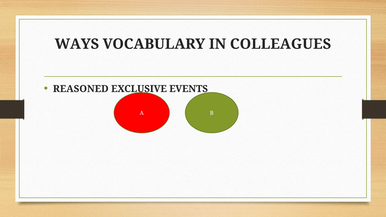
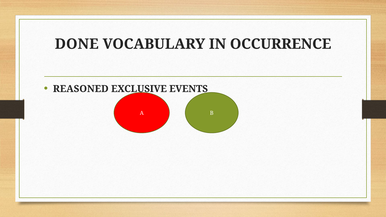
WAYS: WAYS -> DONE (77, 44)
COLLEAGUES: COLLEAGUES -> OCCURRENCE (281, 44)
